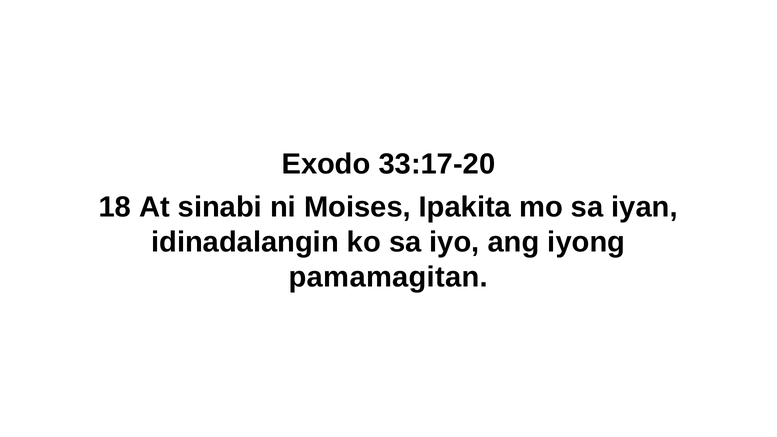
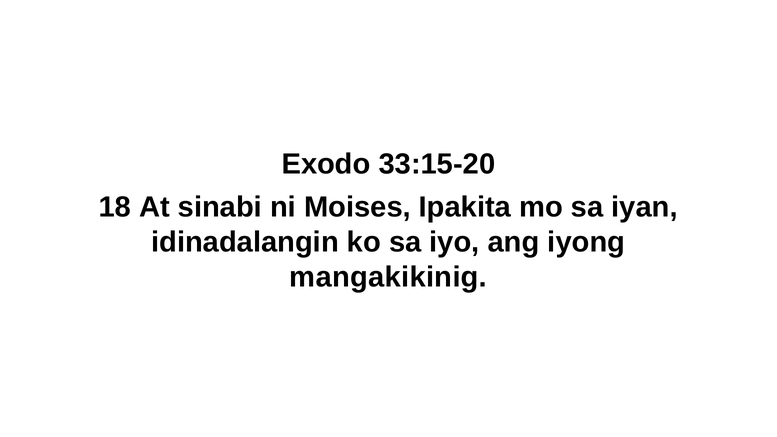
33:17-20: 33:17-20 -> 33:15-20 (437, 164)
pamamagitan: pamamagitan -> mangakikinig (388, 277)
